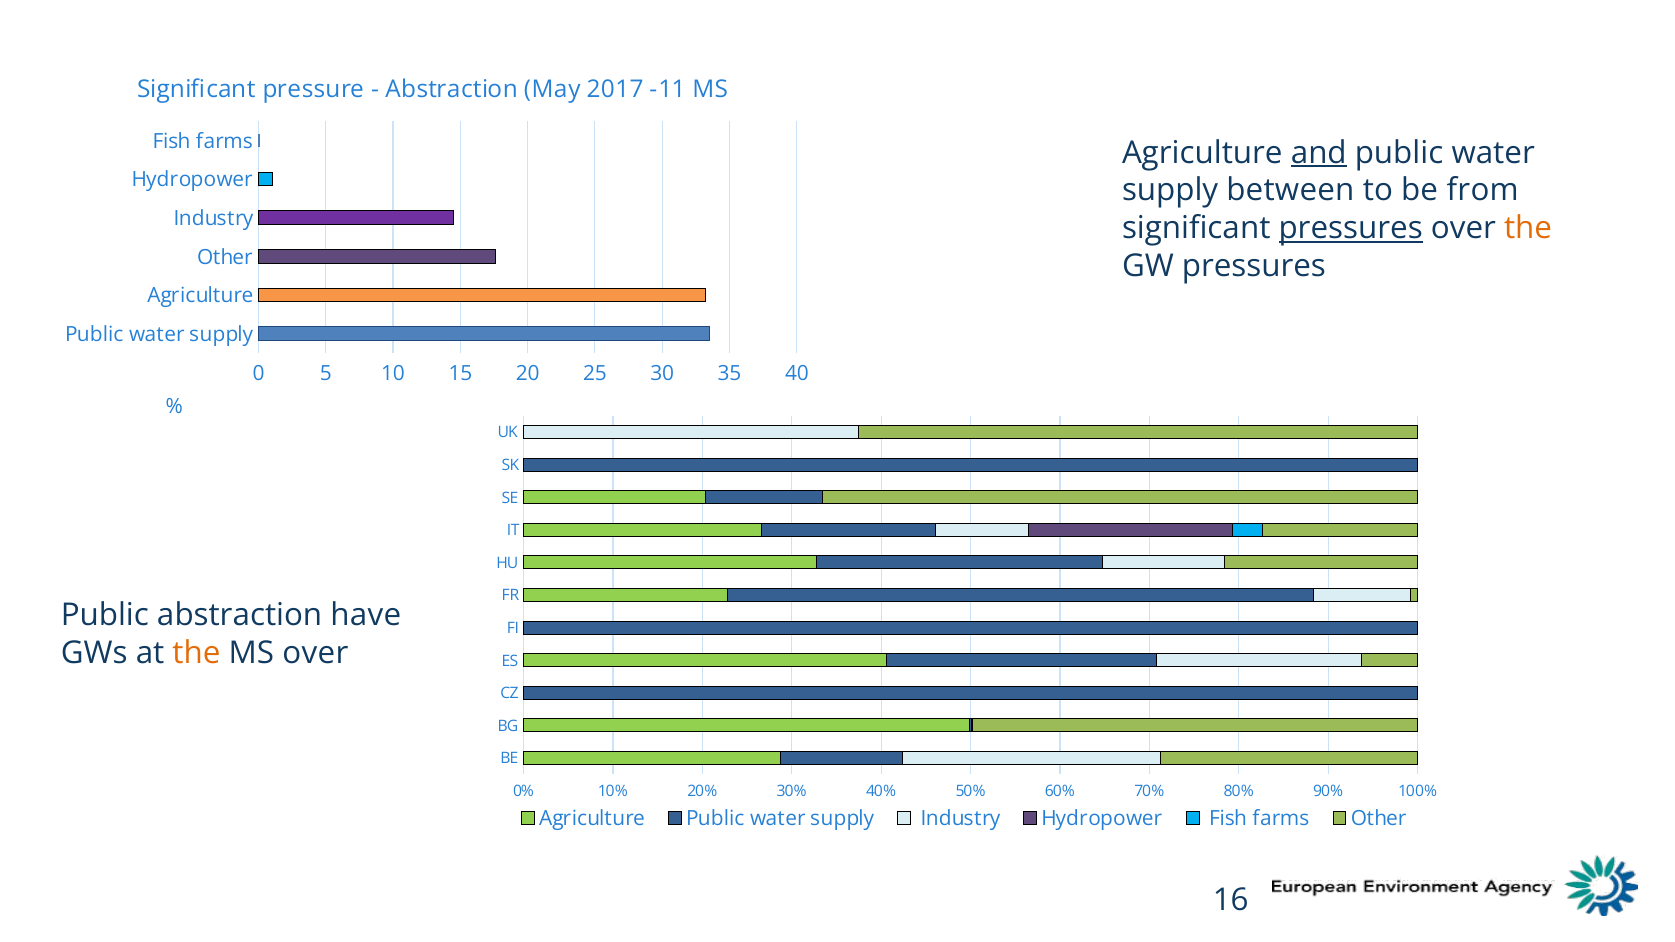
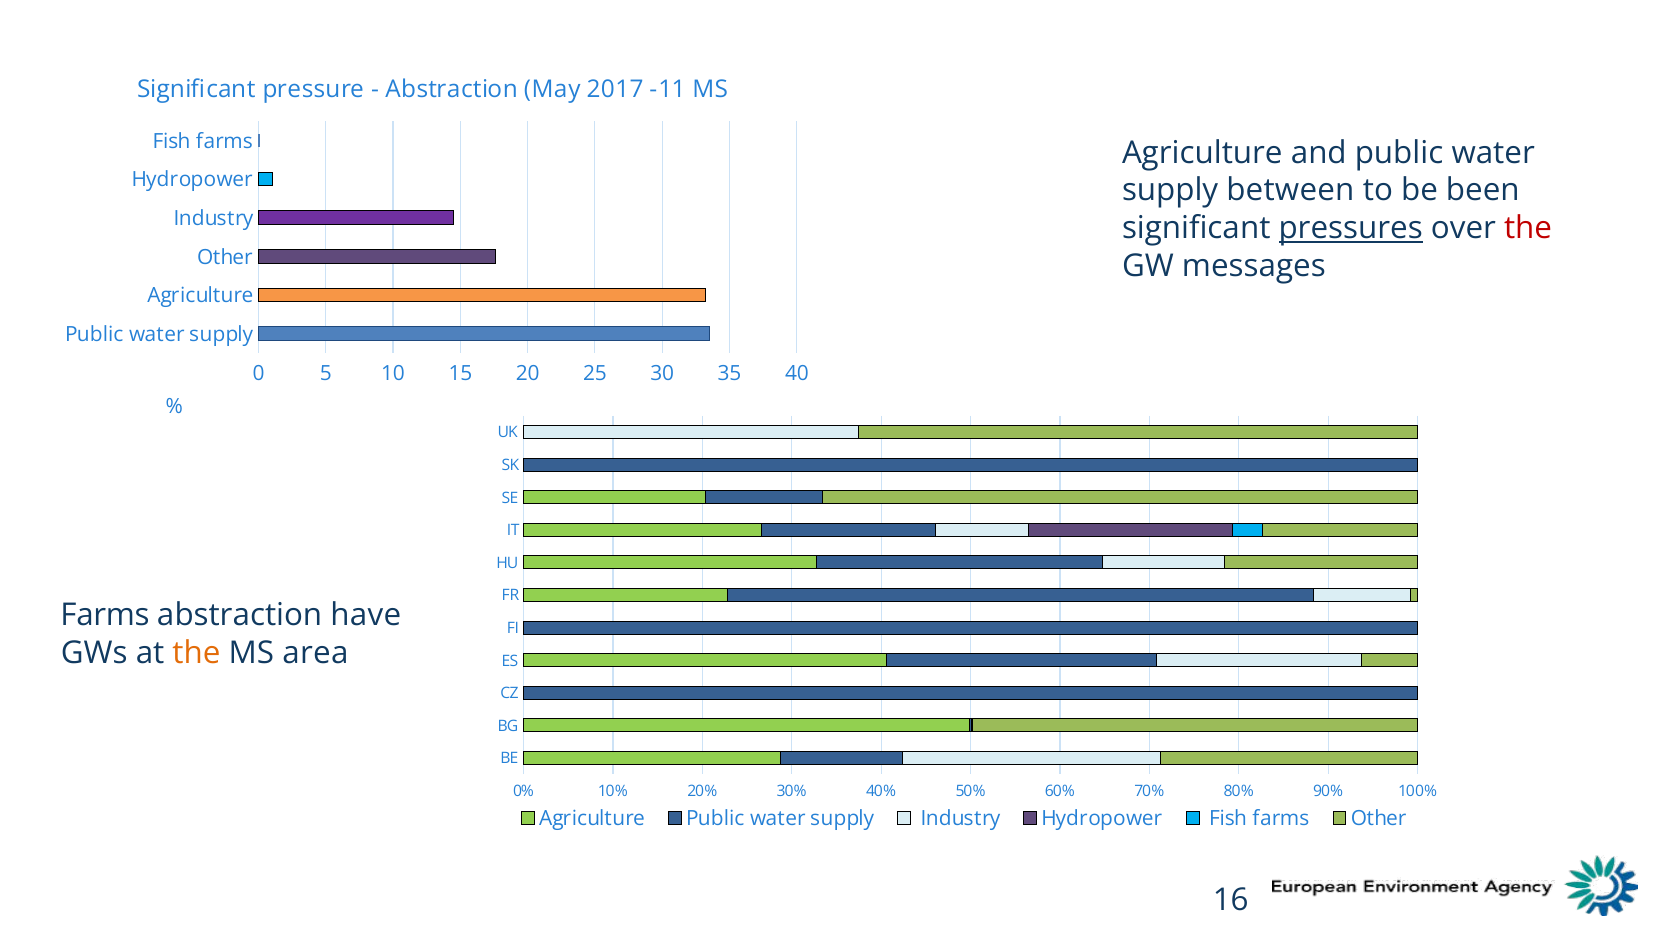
and underline: present -> none (1319, 153)
from: from -> been (1483, 190)
the colour: orange -> red (1528, 228)
GW pressures: pressures -> messages (1254, 266)
Public: Public -> Farms (105, 615)
MS over: over -> area (315, 653)
